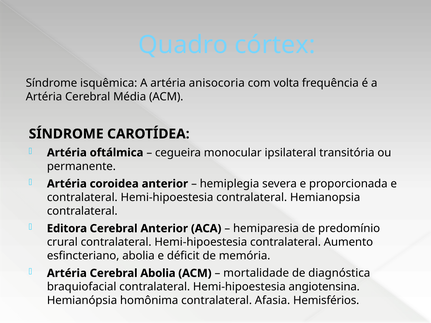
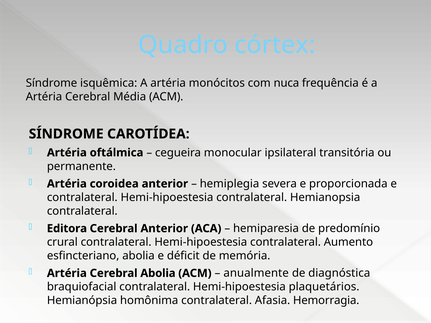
anisocoria: anisocoria -> monócitos (217, 83)
volta: volta -> nuca (286, 83)
mortalidade: mortalidade -> anualmente (256, 273)
angiotensina: angiotensina -> plaquetários (324, 287)
Hemisférios: Hemisférios -> Hemorragia (326, 301)
